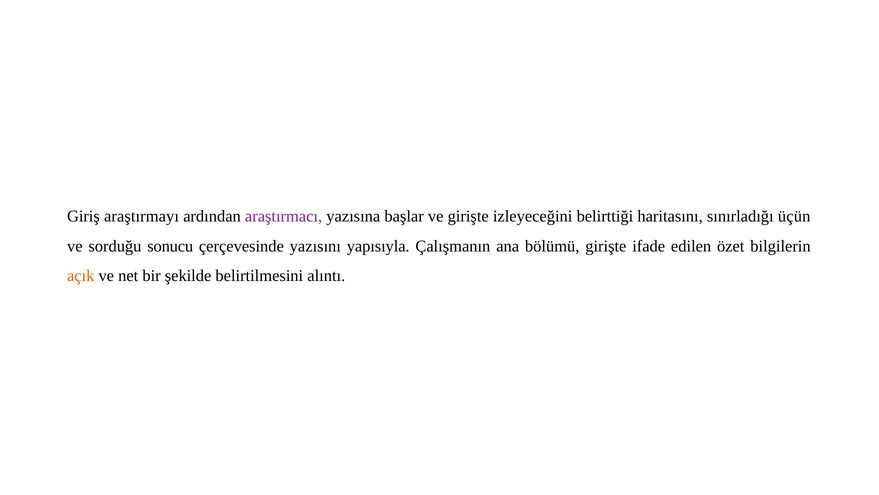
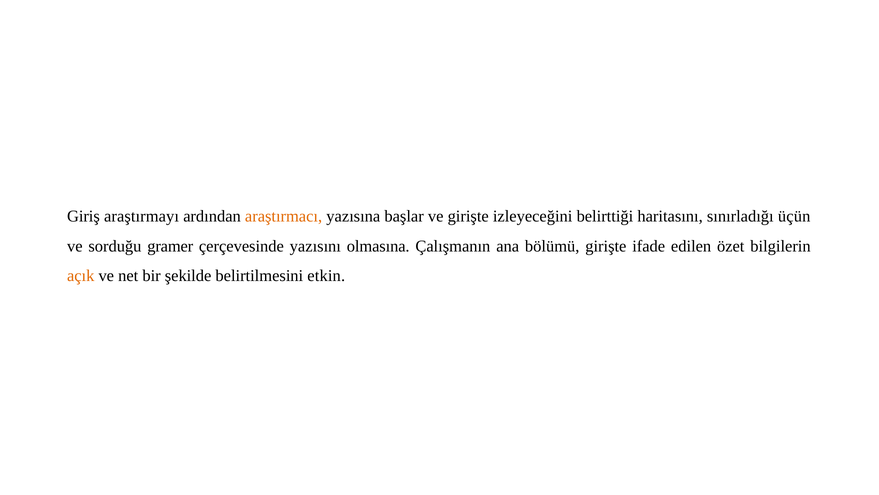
araştırmacı colour: purple -> orange (284, 216)
sonucu: sonucu -> gramer (170, 246)
yapısıyla: yapısıyla -> olmasına (378, 246)
alıntı: alıntı -> etkin (326, 276)
